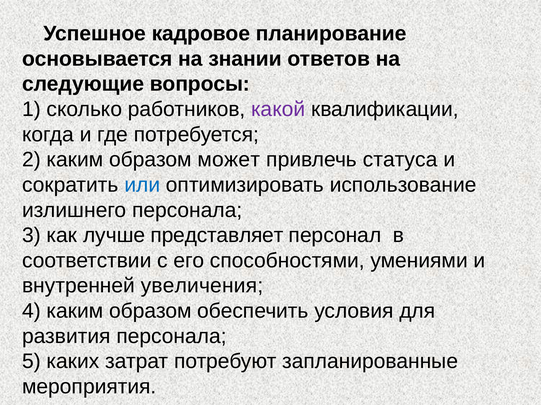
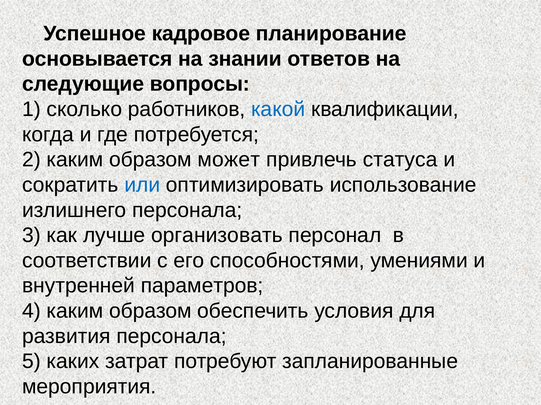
какой colour: purple -> blue (278, 109)
представляет: представляет -> организовать (217, 236)
увеличения: увеличения -> параметров (202, 286)
